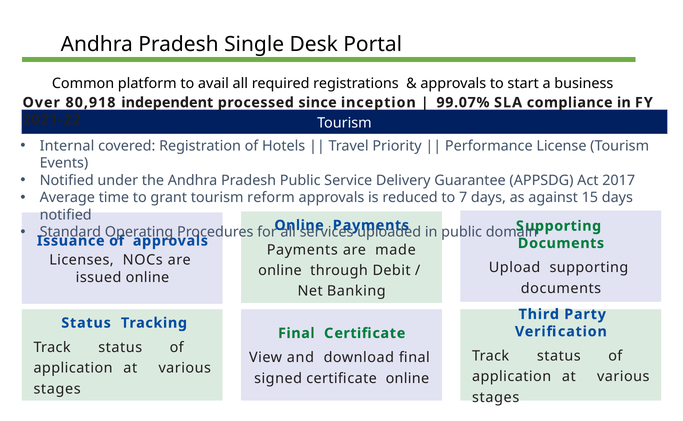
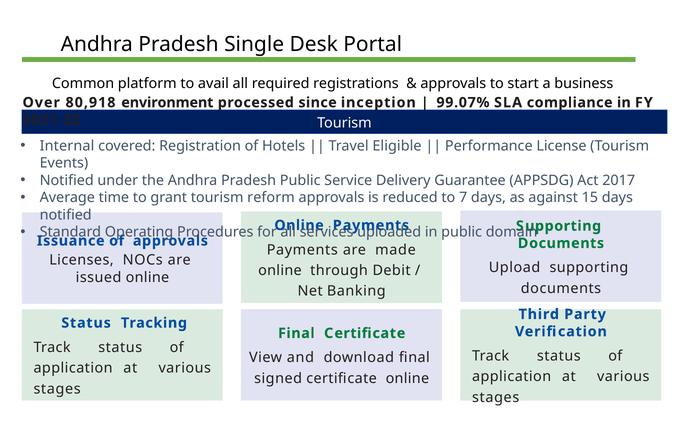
independent: independent -> environment (167, 103)
Priority: Priority -> Eligible (397, 146)
